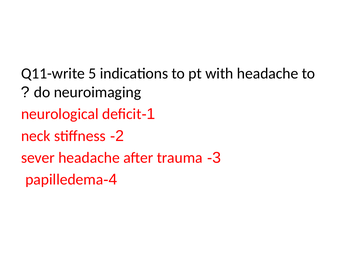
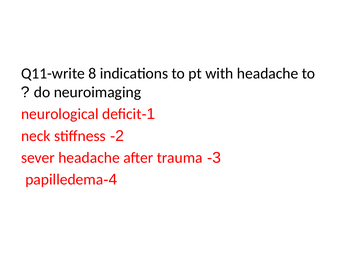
5: 5 -> 8 (92, 73)
